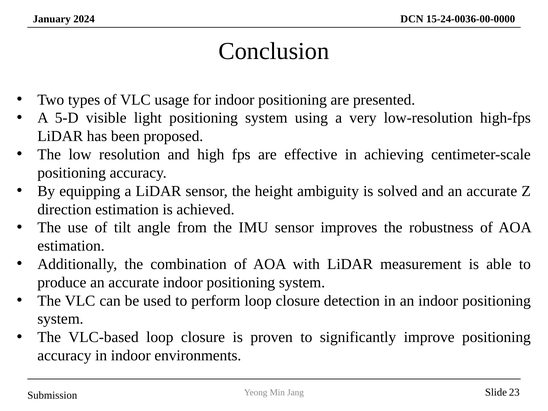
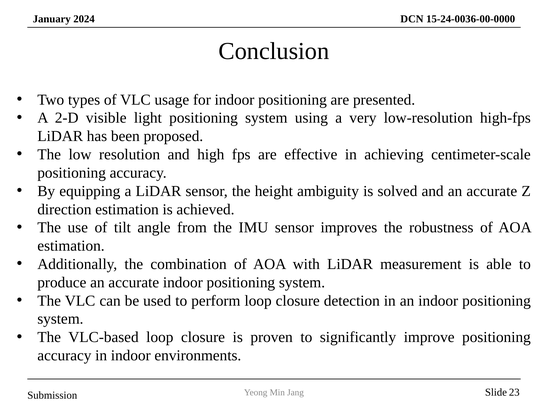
5-D: 5-D -> 2-D (67, 118)
